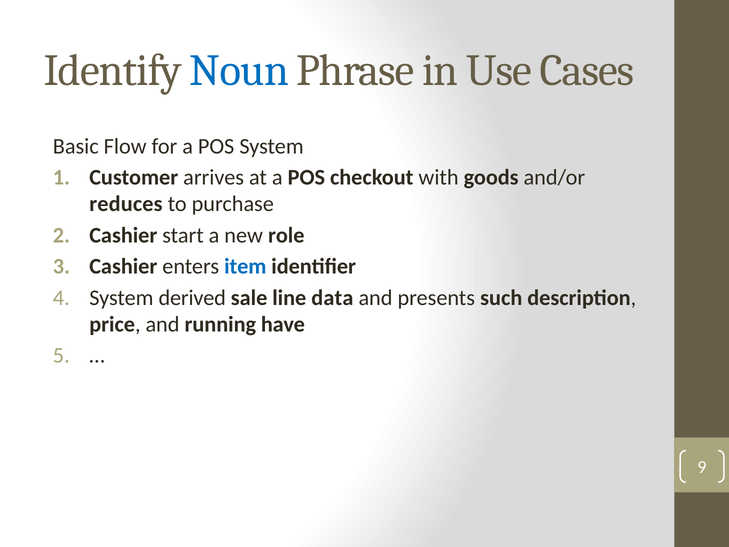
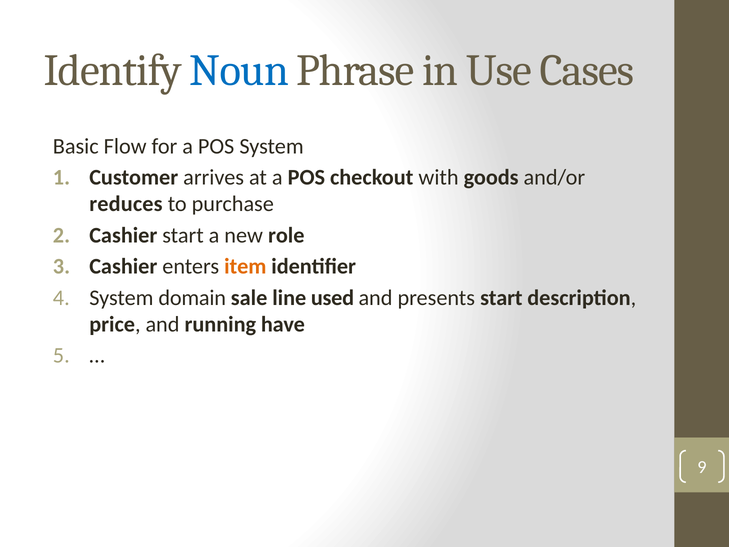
item colour: blue -> orange (245, 266)
derived: derived -> domain (192, 298)
data: data -> used (333, 298)
presents such: such -> start (501, 298)
